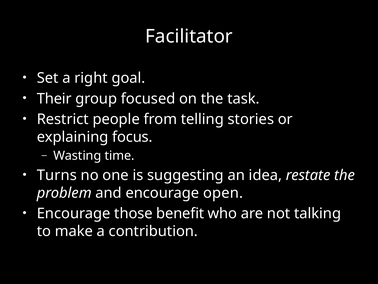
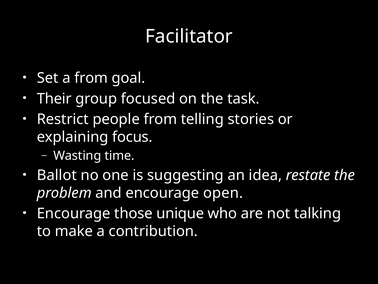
a right: right -> from (91, 78)
Turns: Turns -> Ballot (57, 175)
benefit: benefit -> unique (180, 213)
